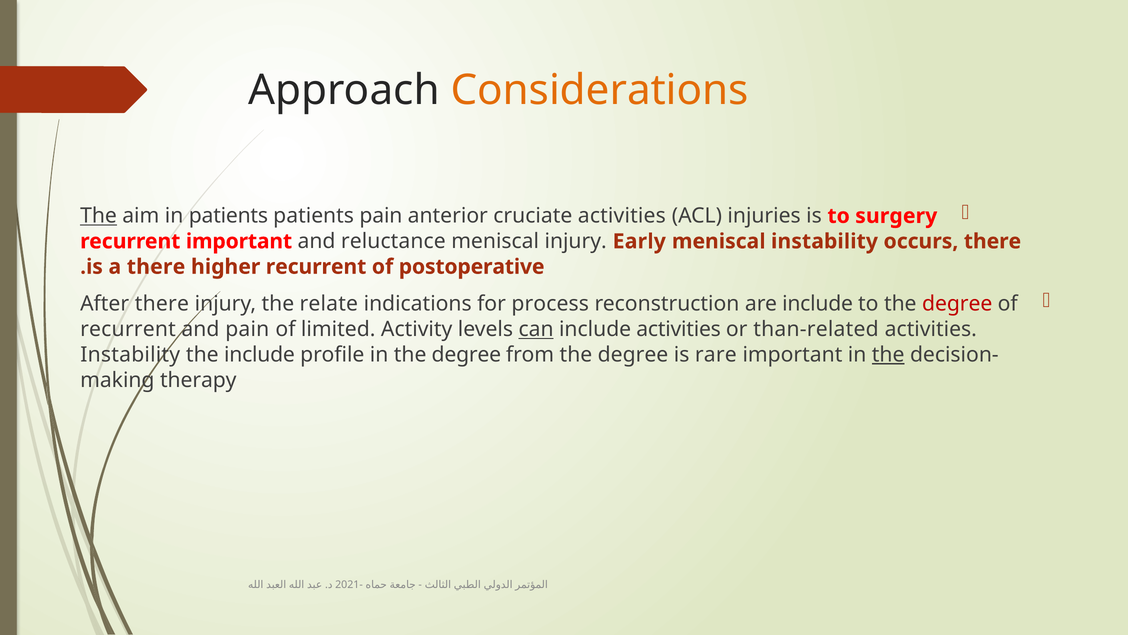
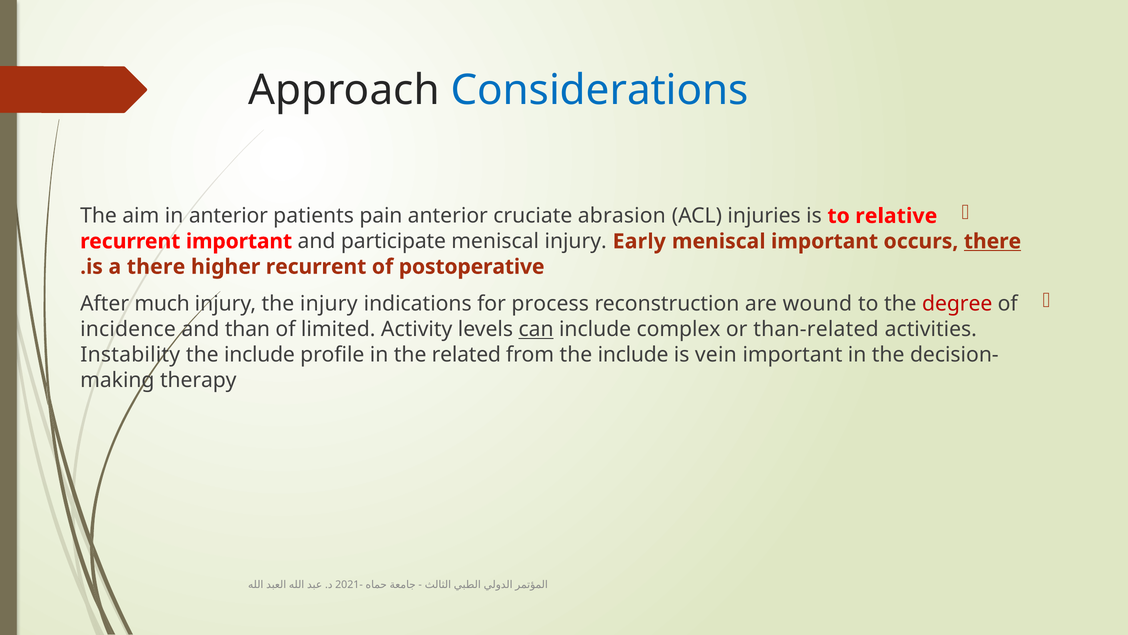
Considerations colour: orange -> blue (600, 90)
The underline: present -> none (99, 216)
in patients: patients -> anterior (228, 216)
cruciate activities: activities -> abrasion (622, 216)
surgery: surgery -> relative (896, 216)
reluctance: reluctance -> participate (393, 241)
meniscal instability: instability -> important (825, 241)
there underline: none -> present (992, 241)
After there: there -> much (162, 304)
the relate: relate -> injury (329, 304)
are include: include -> wound (817, 304)
recurrent: recurrent -> incidence (128, 329)
and pain: pain -> than (247, 329)
include activities: activities -> complex (679, 329)
in the degree: degree -> related (466, 354)
from the degree: degree -> include (633, 354)
rare: rare -> vein (716, 354)
the underline: present -> none (888, 354)
